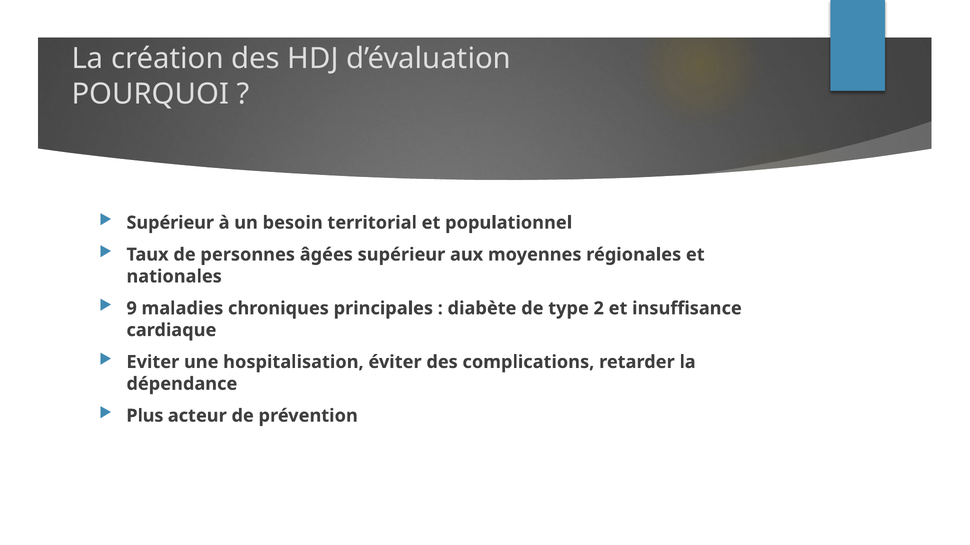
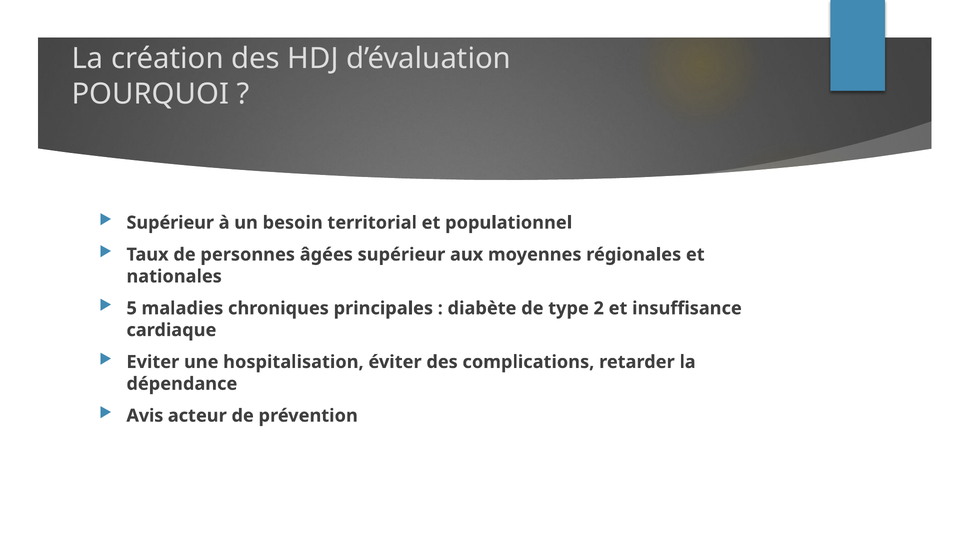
9: 9 -> 5 (132, 309)
Plus: Plus -> Avis (145, 416)
